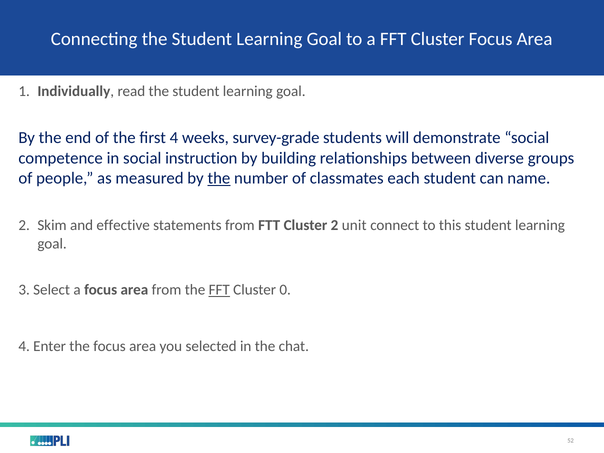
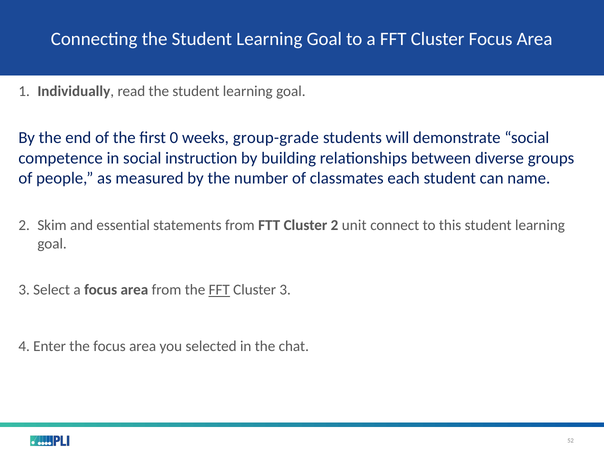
first 4: 4 -> 0 (174, 138)
survey-grade: survey-grade -> group-grade (276, 138)
the underline: present -> none (219, 178)
effective: effective -> essential (123, 225)
Cluster 0: 0 -> 3 (285, 290)
